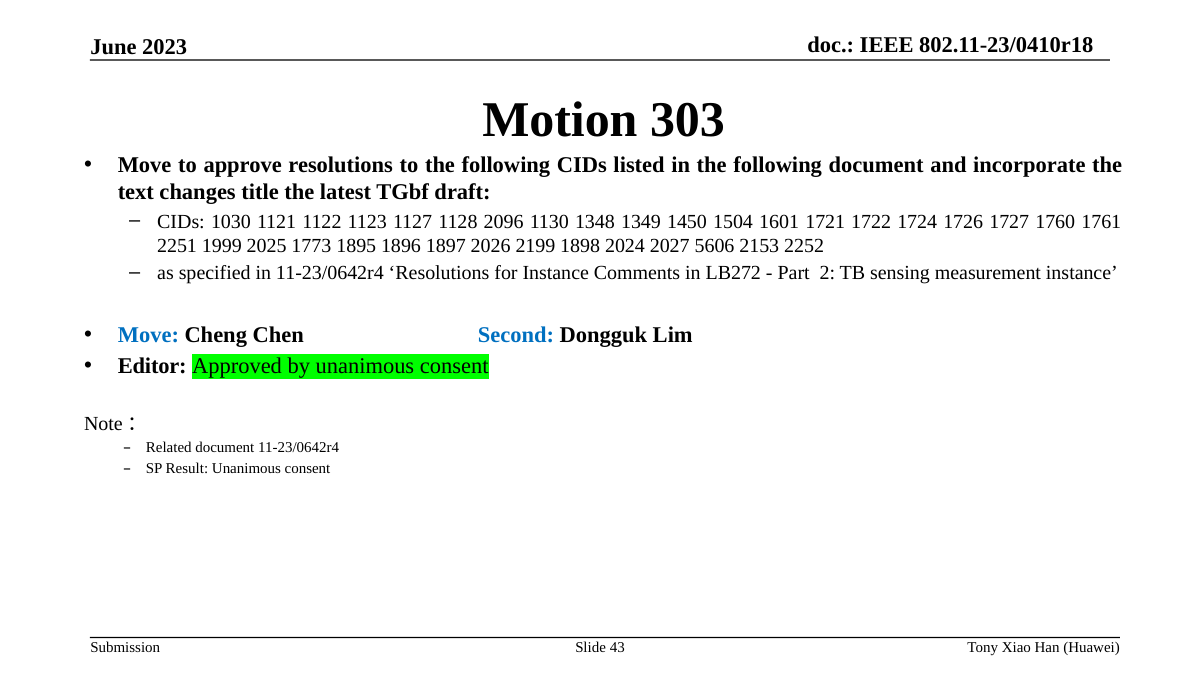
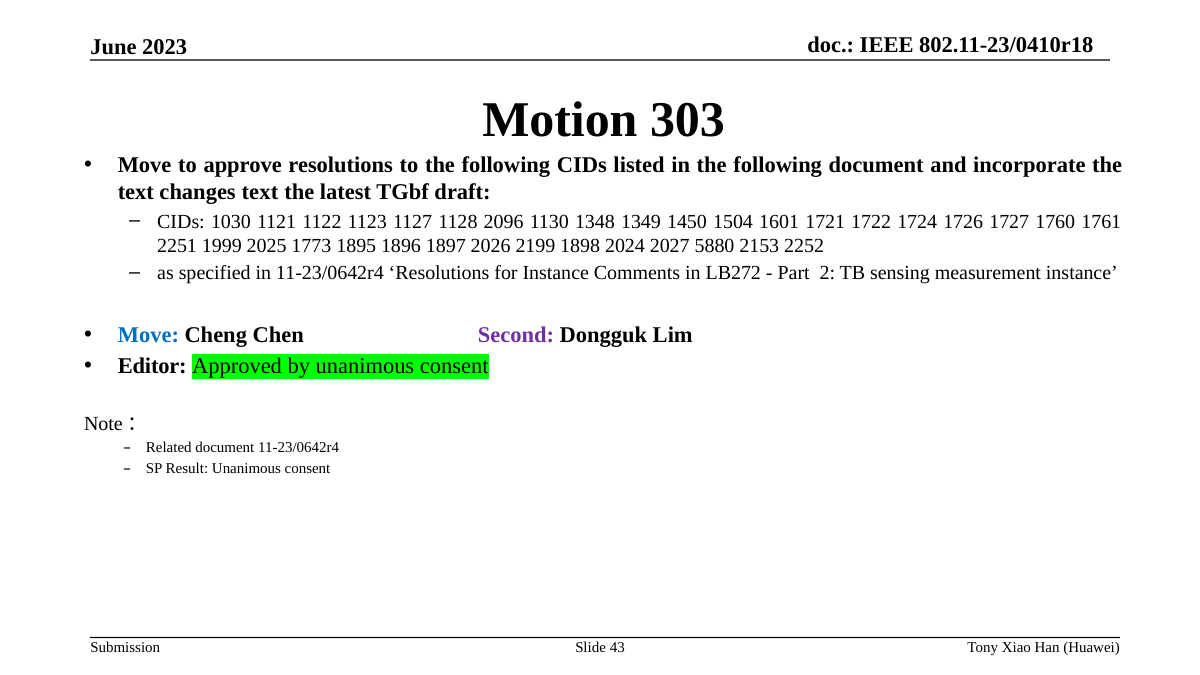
changes title: title -> text (260, 192)
5606: 5606 -> 5880 (715, 245)
Second colour: blue -> purple (516, 335)
